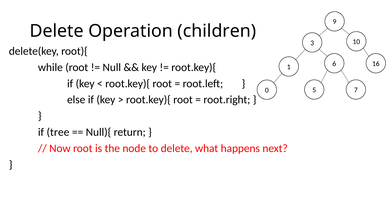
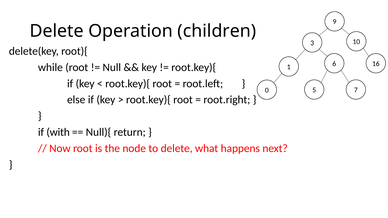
tree: tree -> with (58, 132)
